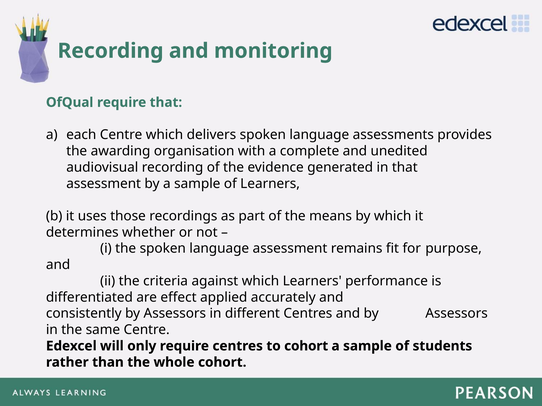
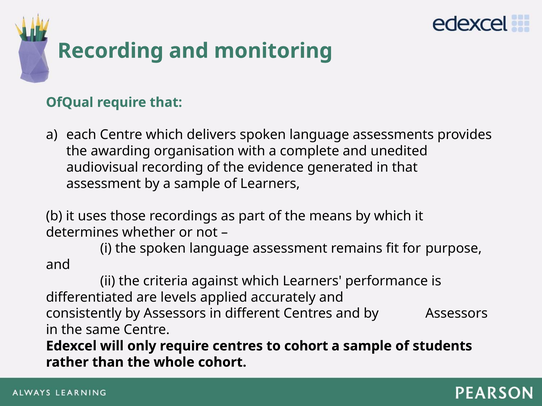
effect: effect -> levels (178, 298)
